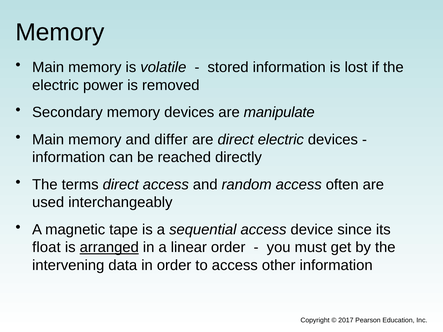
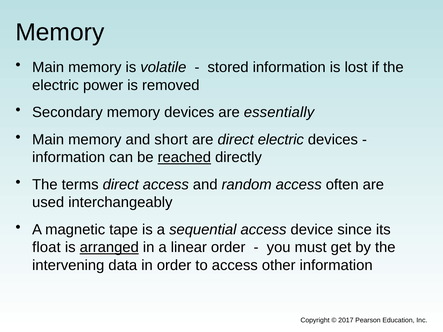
manipulate: manipulate -> essentially (279, 113)
differ: differ -> short (171, 140)
reached underline: none -> present (184, 158)
